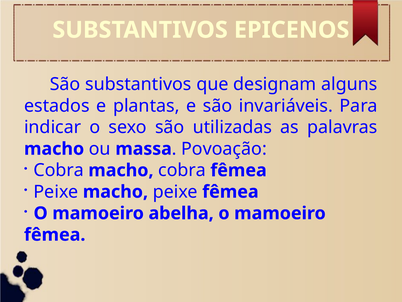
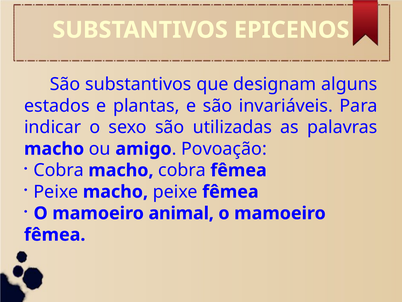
massa: massa -> amigo (144, 149)
abelha: abelha -> animal (181, 213)
